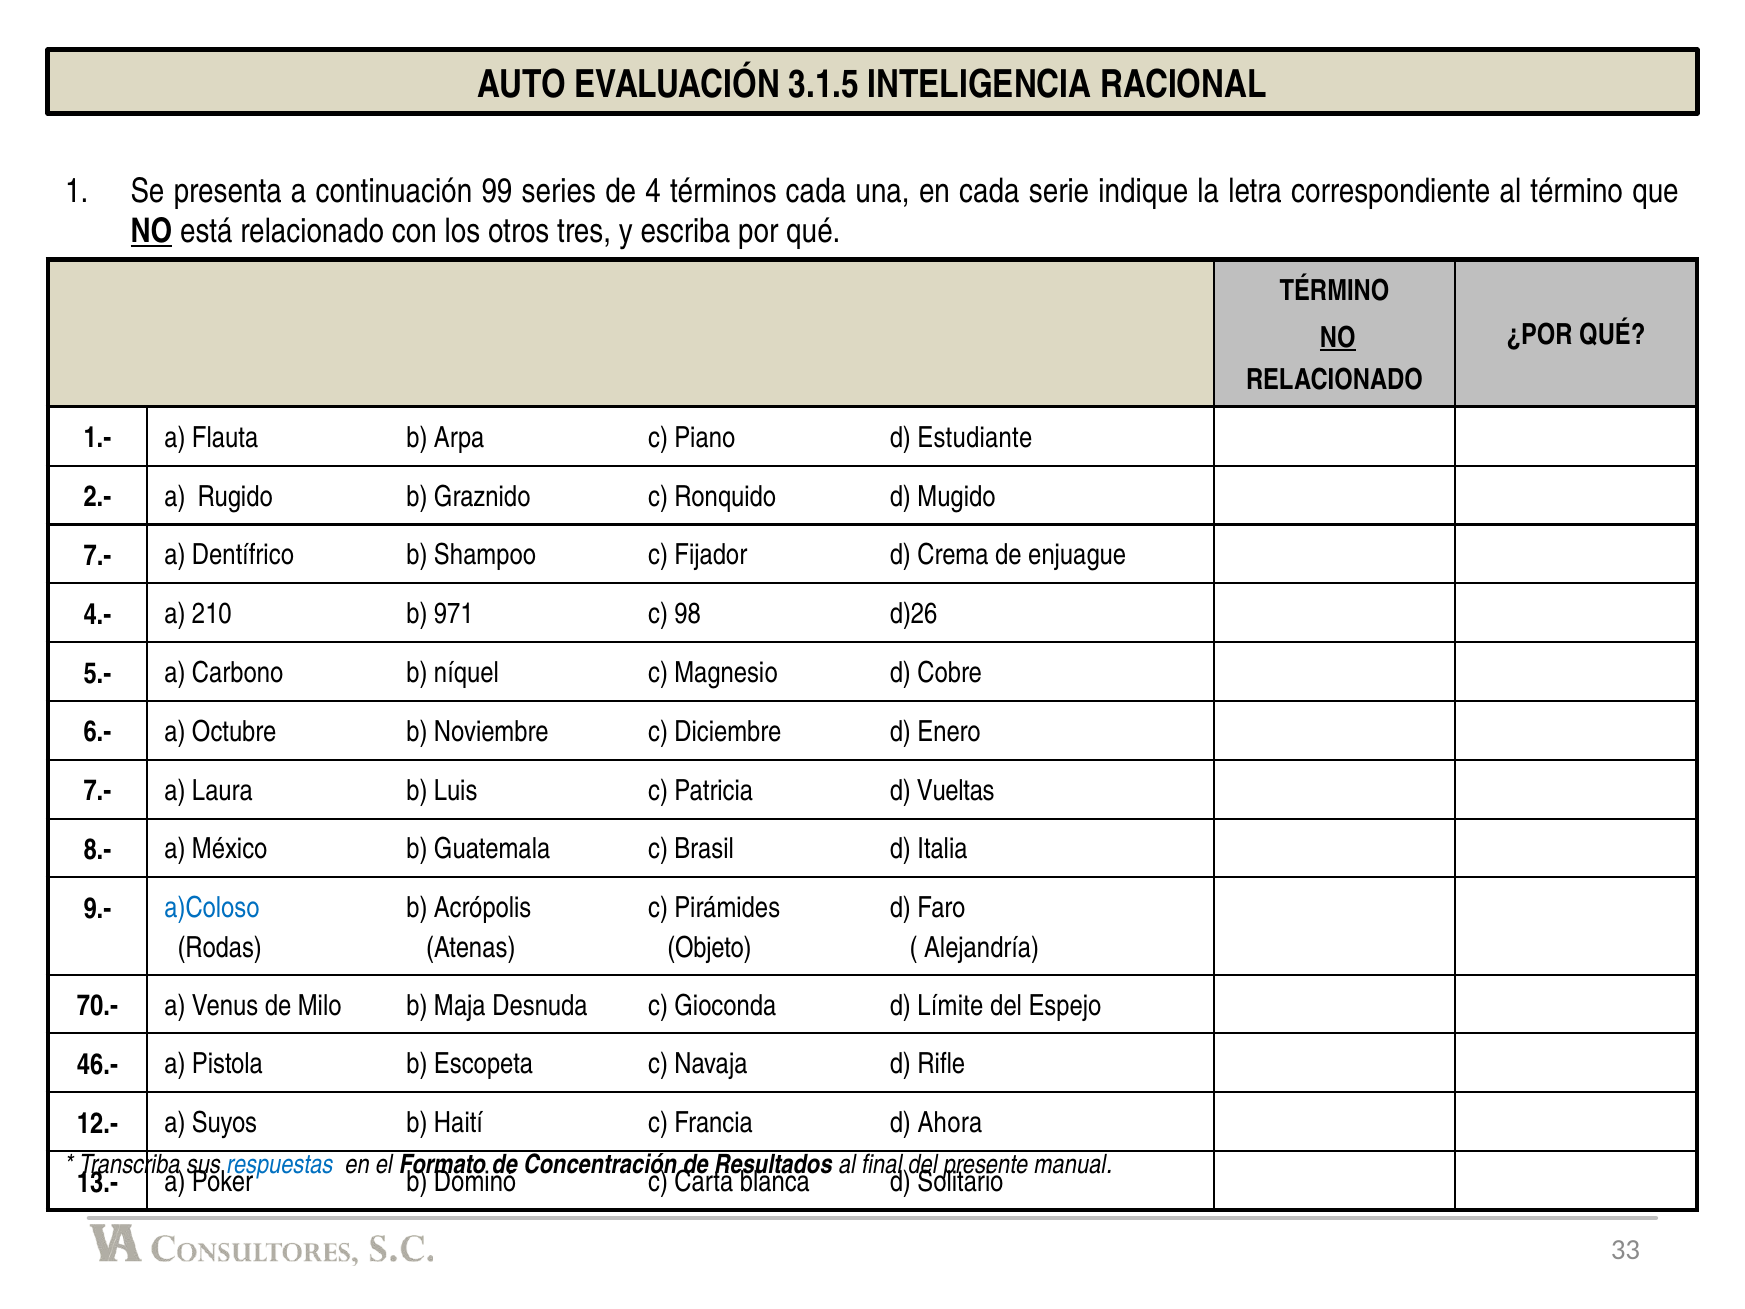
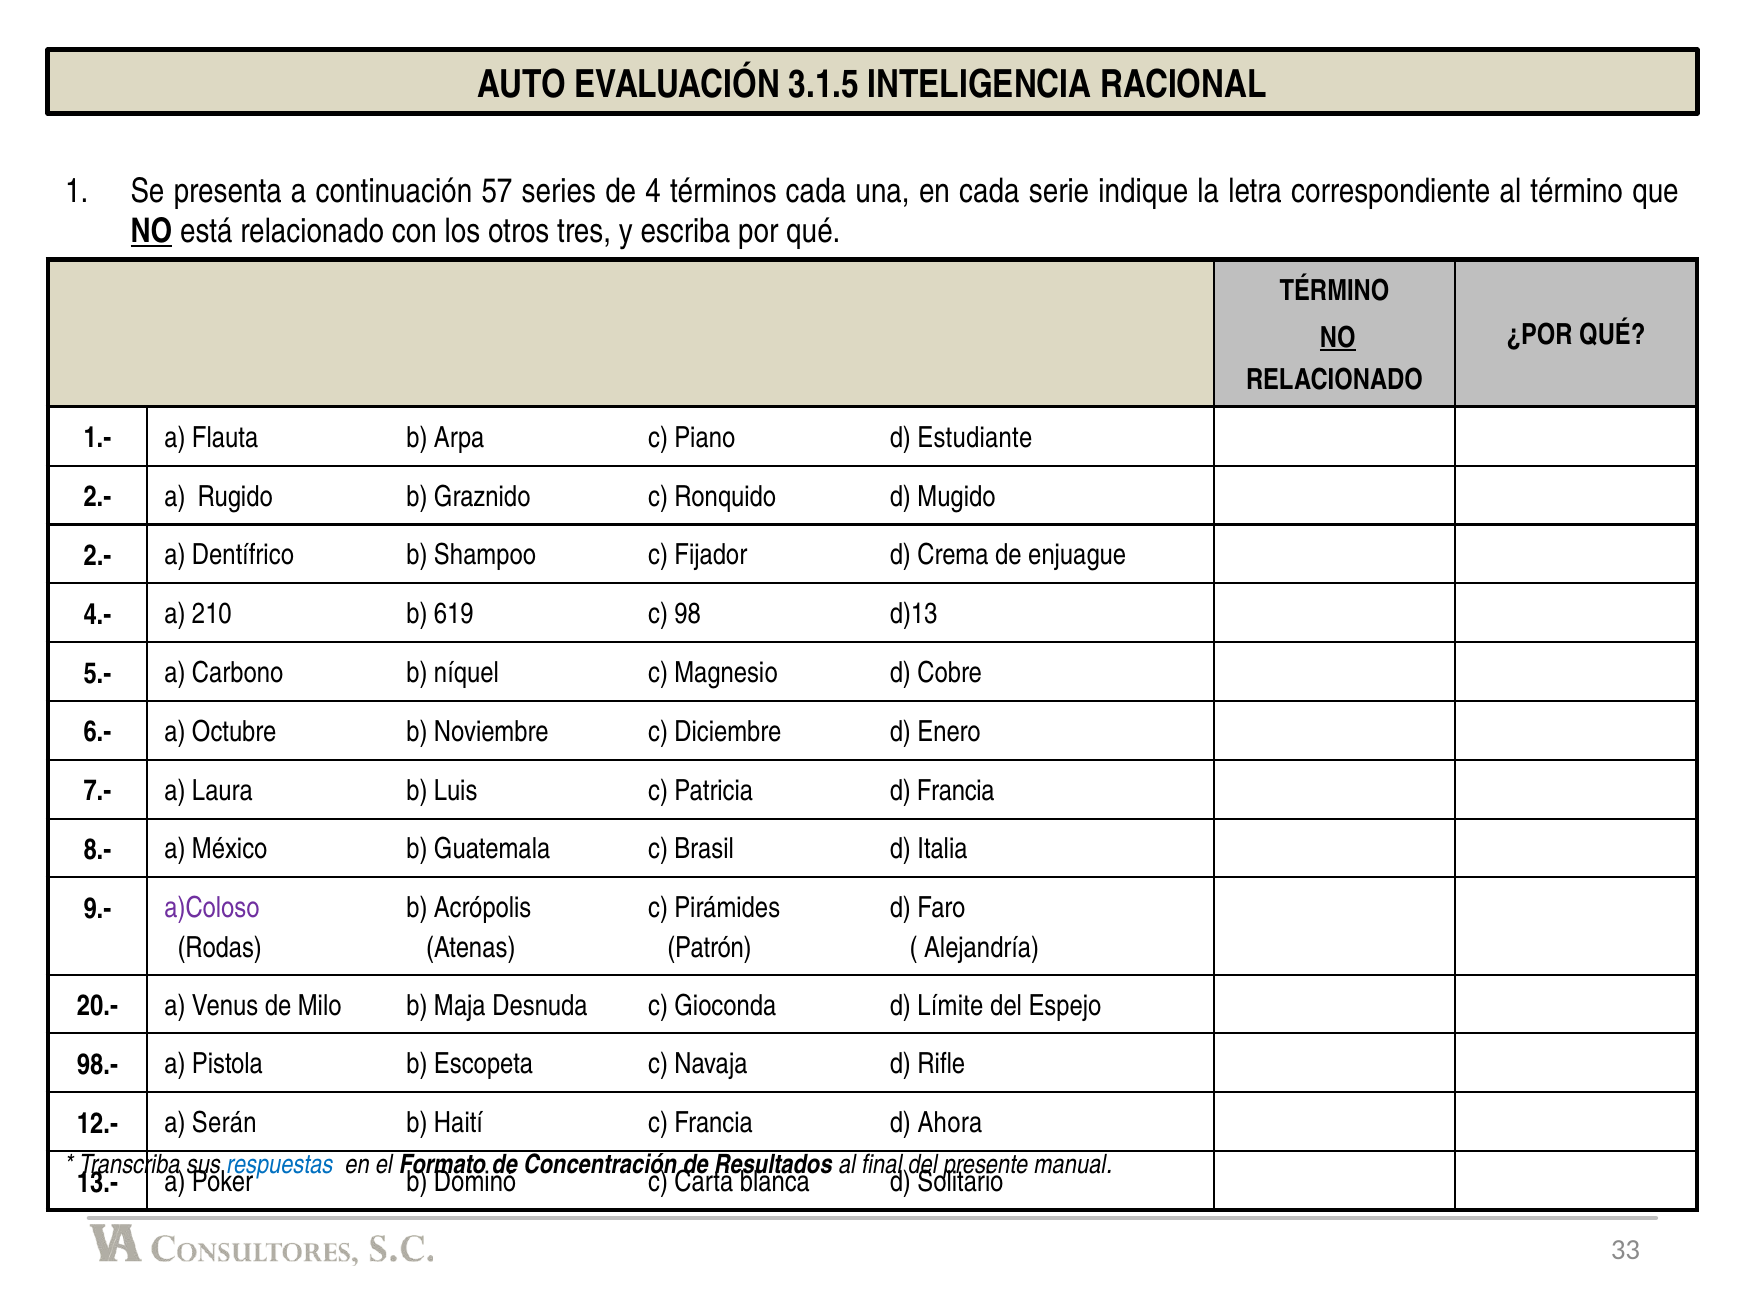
99: 99 -> 57 (497, 191)
7.-: 7.- -> 2.- (97, 556)
971: 971 -> 619 (454, 614)
d)26: d)26 -> d)13 (914, 614)
d Vueltas: Vueltas -> Francia (956, 790)
a)Coloso colour: blue -> purple (212, 908)
Objeto: Objeto -> Patrón (709, 948)
70.-: 70.- -> 20.- (97, 1006)
46.-: 46.- -> 98.- (97, 1065)
Suyos: Suyos -> Serán (224, 1123)
